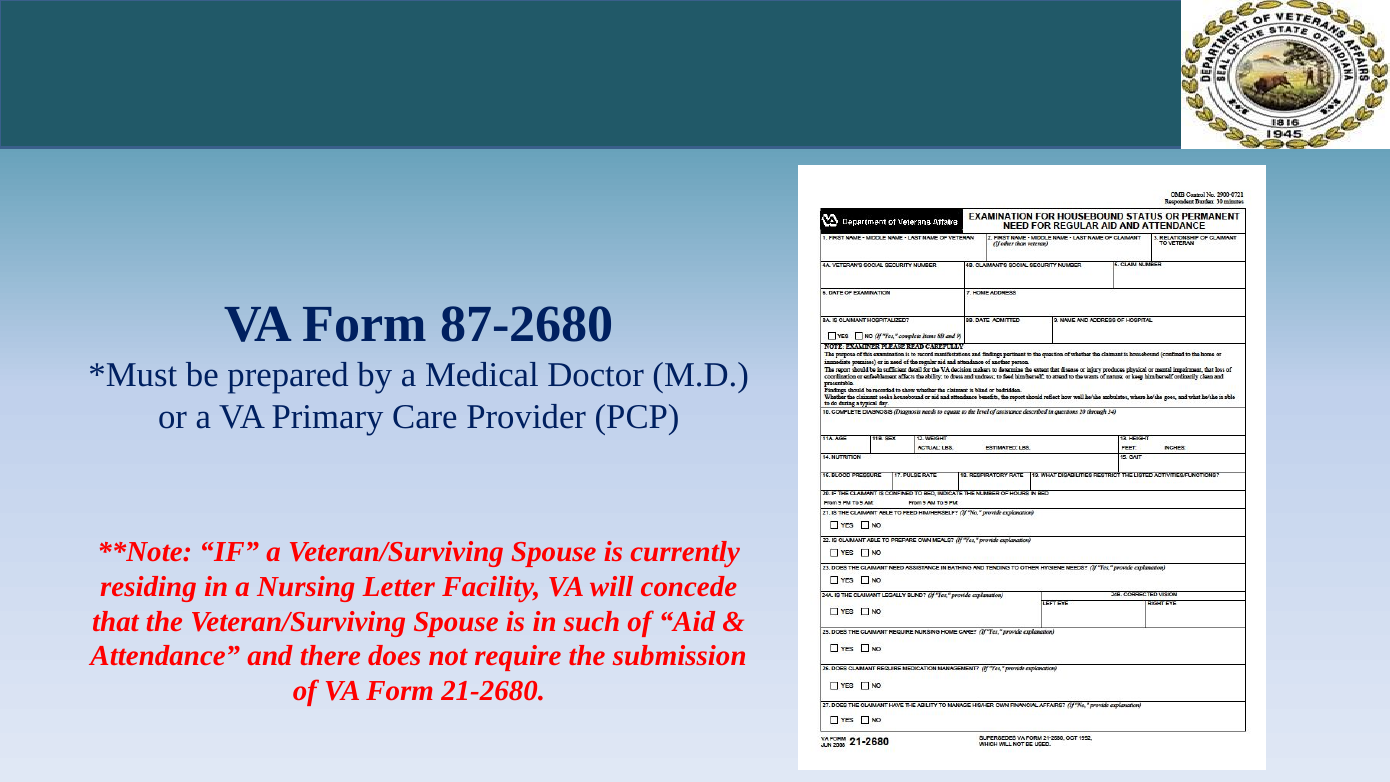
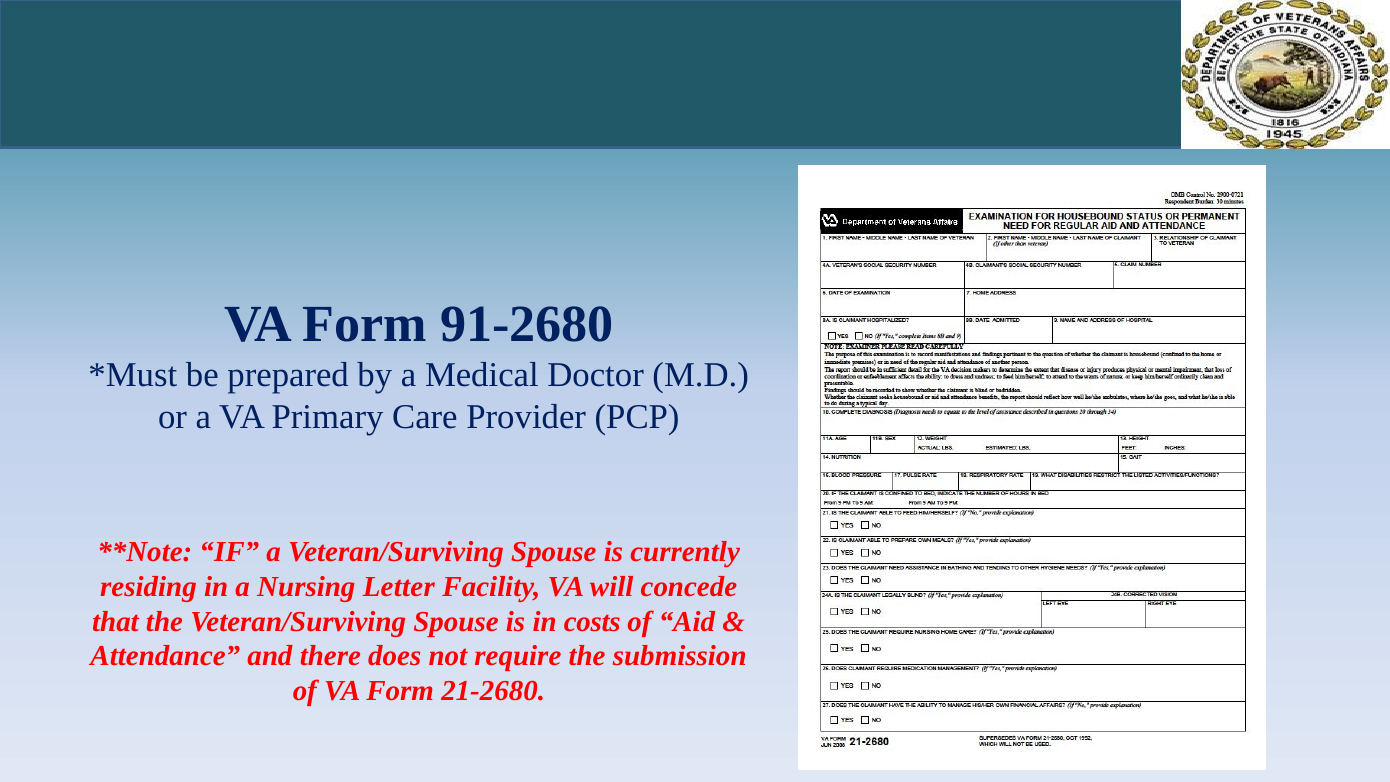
87-2680: 87-2680 -> 91-2680 (527, 324)
such: such -> costs (592, 622)
